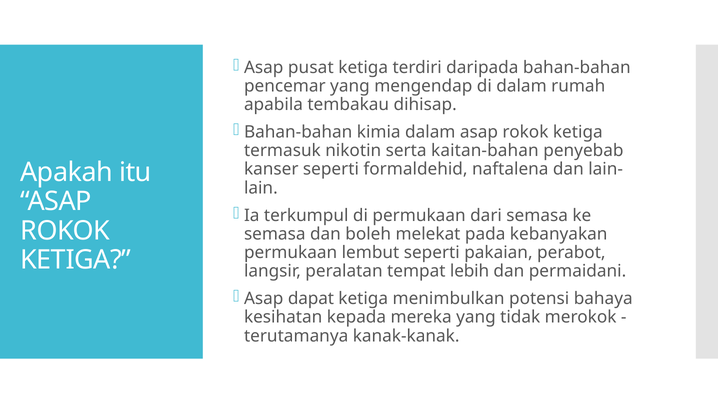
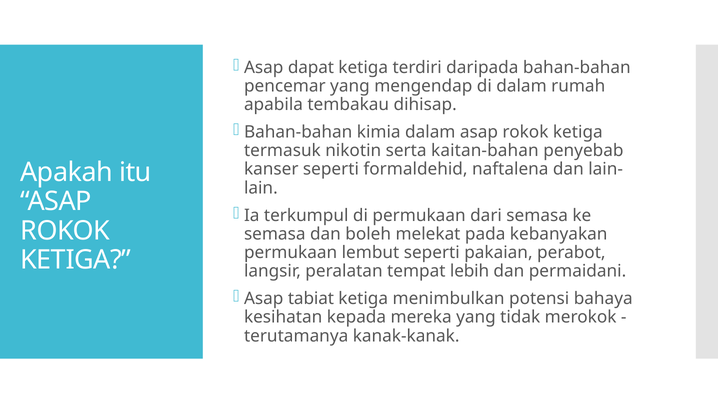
pusat: pusat -> dapat (311, 67)
dapat: dapat -> tabiat (311, 299)
